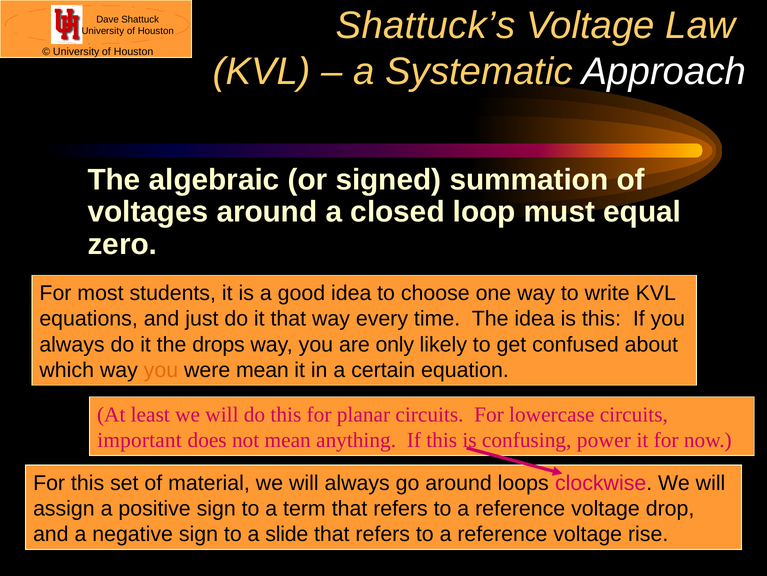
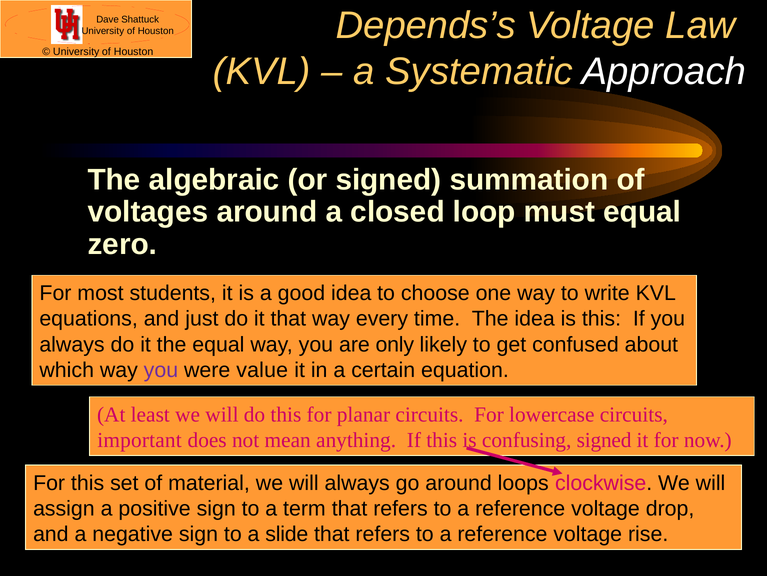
Shattuck’s: Shattuck’s -> Depends’s (426, 26)
the drops: drops -> equal (218, 344)
you colour: orange -> purple (161, 370)
were mean: mean -> value (262, 370)
power: power -> signed (604, 440)
